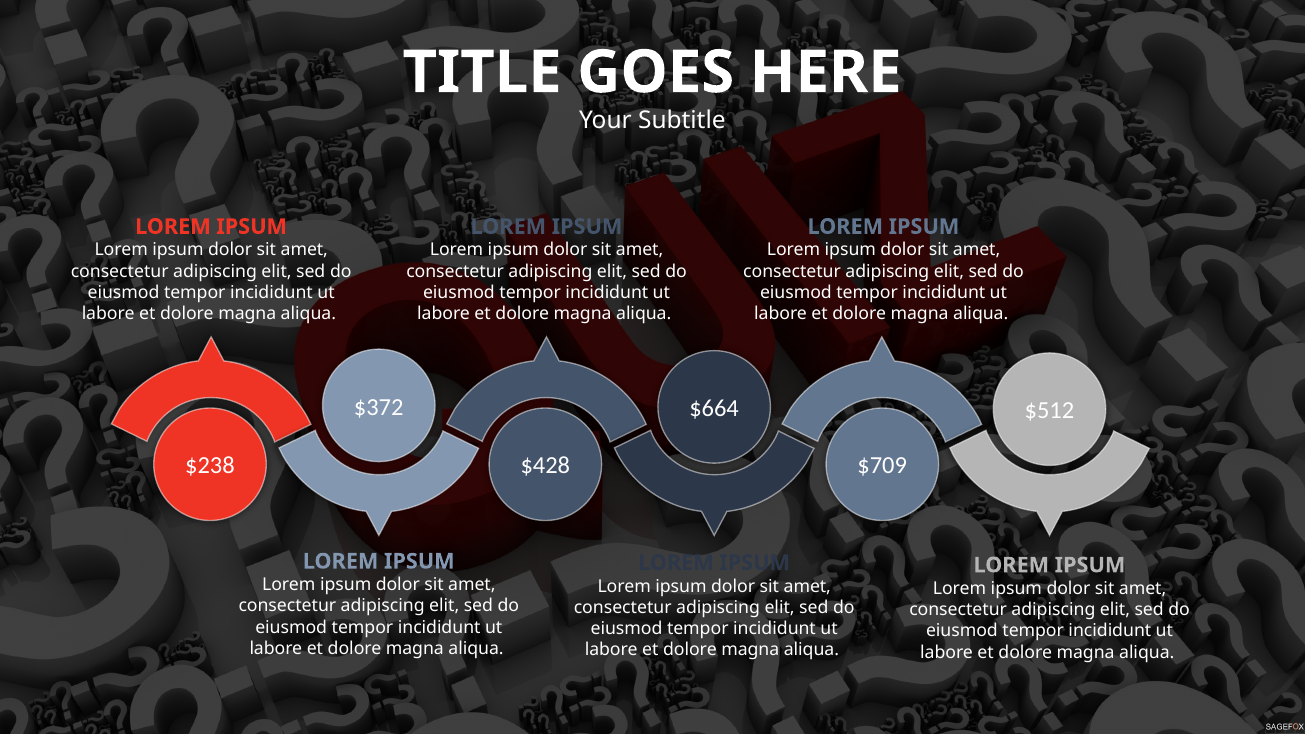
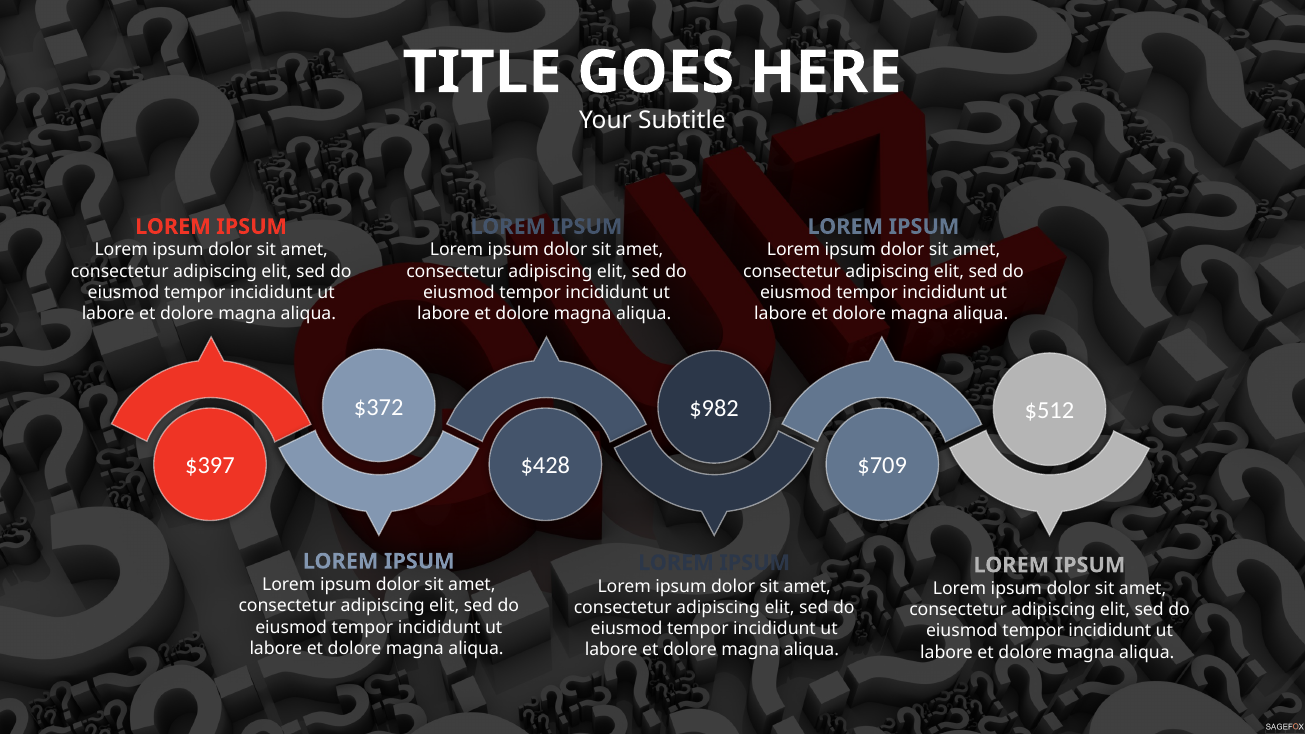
$664: $664 -> $982 (714, 409)
$238: $238 -> $397 (210, 466)
